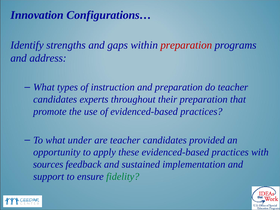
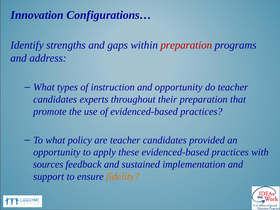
and preparation: preparation -> opportunity (179, 87)
under: under -> policy (80, 140)
fidelity colour: green -> orange (123, 176)
